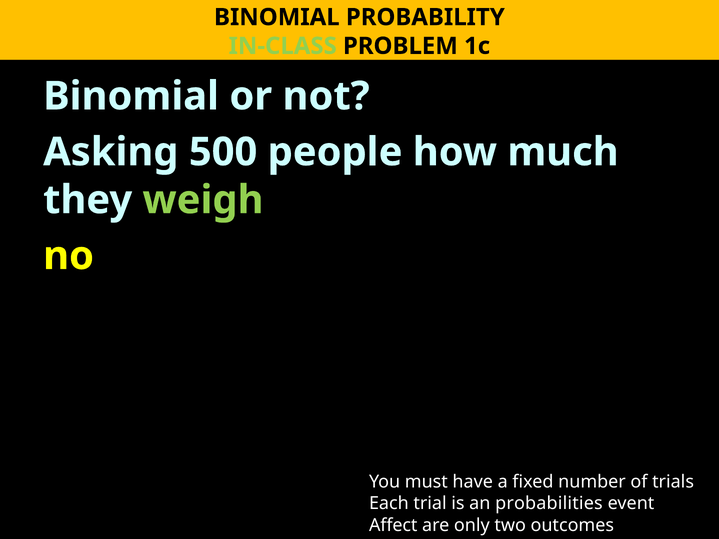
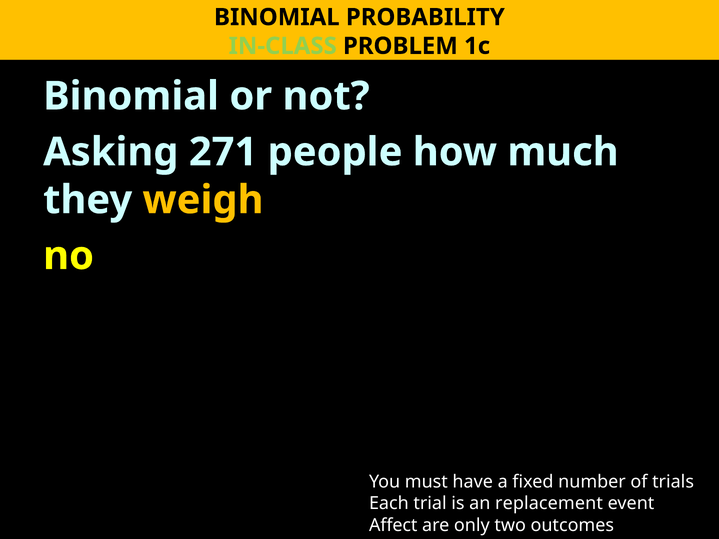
500: 500 -> 271 (223, 152)
weigh colour: light green -> yellow (203, 200)
probabilities: probabilities -> replacement (549, 504)
